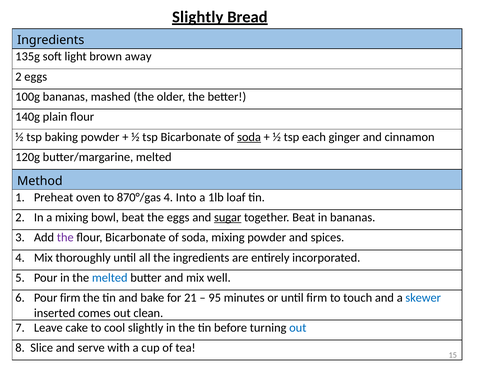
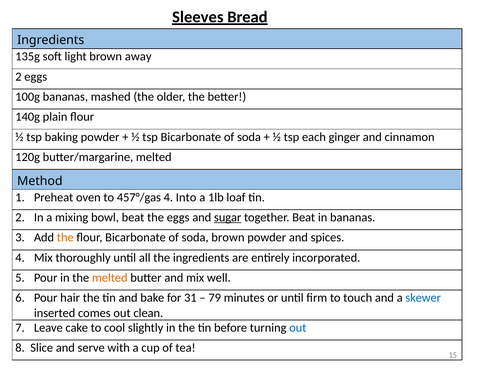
Slightly: Slightly -> Sleeves (198, 17)
soda underline: present -> none (249, 137)
870°/gas: 870°/gas -> 457°/gas (139, 197)
the colour: purple -> orange (65, 237)
soda mixing: mixing -> brown (228, 237)
melted colour: blue -> orange (110, 278)
Pour firm: firm -> hair (70, 298)
21: 21 -> 31 (190, 298)
95: 95 -> 79 (215, 298)
